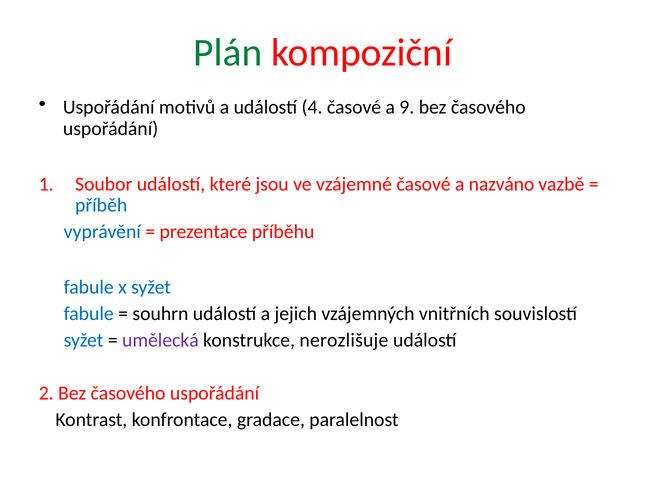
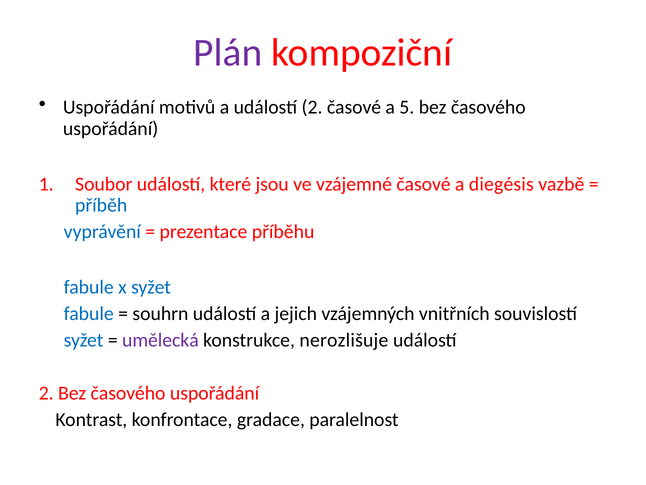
Plán colour: green -> purple (228, 53)
a událostí 4: 4 -> 2 (312, 107)
9: 9 -> 5 (407, 107)
nazváno: nazváno -> diegésis (501, 184)
